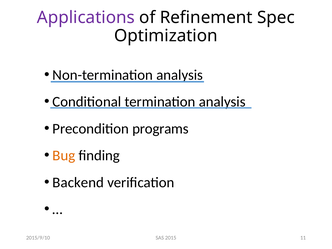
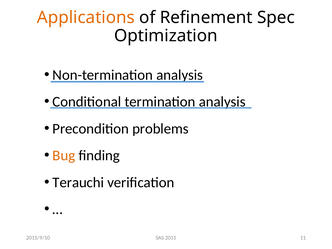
Applications colour: purple -> orange (86, 17)
programs: programs -> problems (160, 129)
Backend: Backend -> Terauchi (78, 182)
